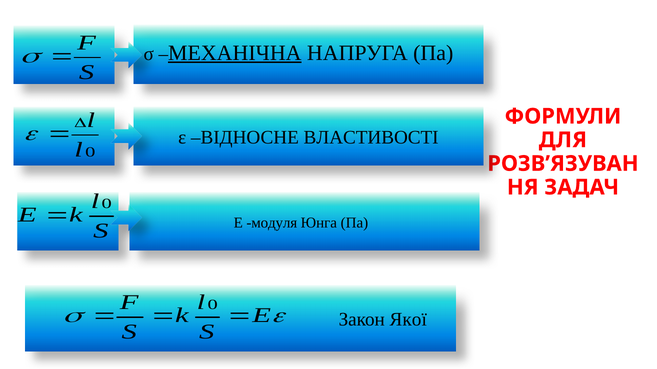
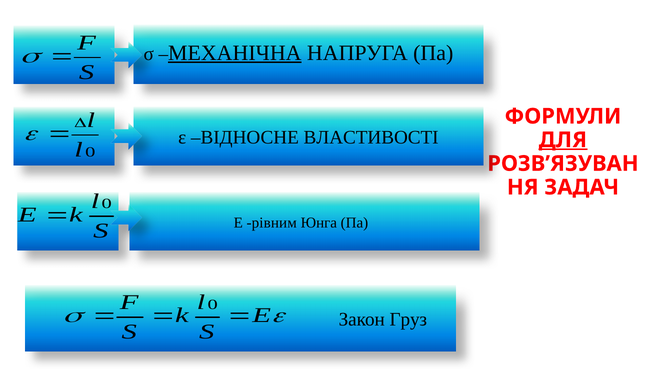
ДЛЯ underline: none -> present (563, 140)
модуля: модуля -> рівним (272, 223)
Якої: Якої -> Груз (408, 320)
